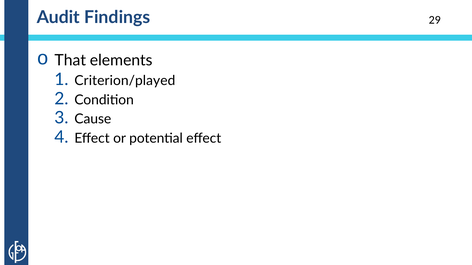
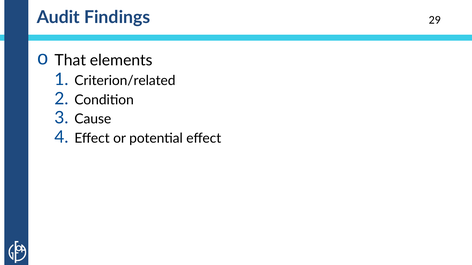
Criterion/played: Criterion/played -> Criterion/related (125, 81)
